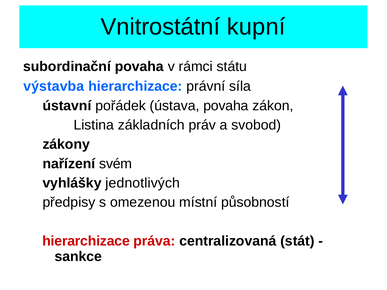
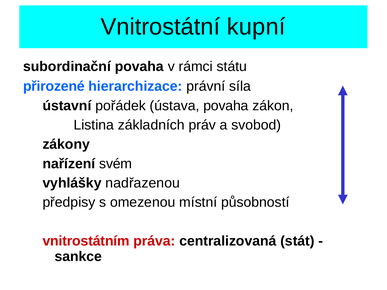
výstavba: výstavba -> přirozené (54, 86)
jednotlivých: jednotlivých -> nadřazenou (143, 183)
hierarchizace: hierarchizace -> vnitrostátním (86, 241)
